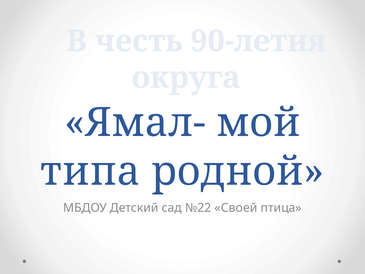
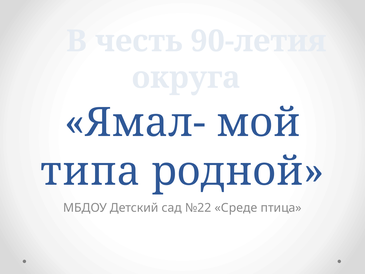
Своей: Своей -> Среде (236, 208)
